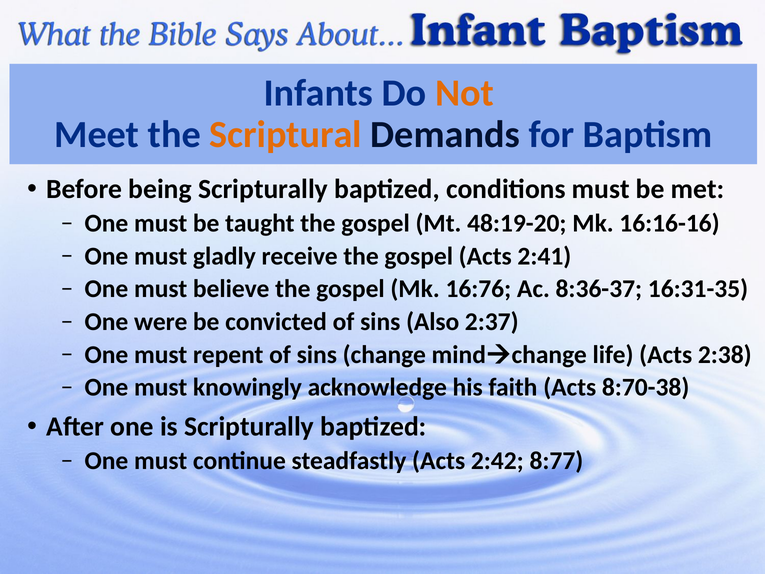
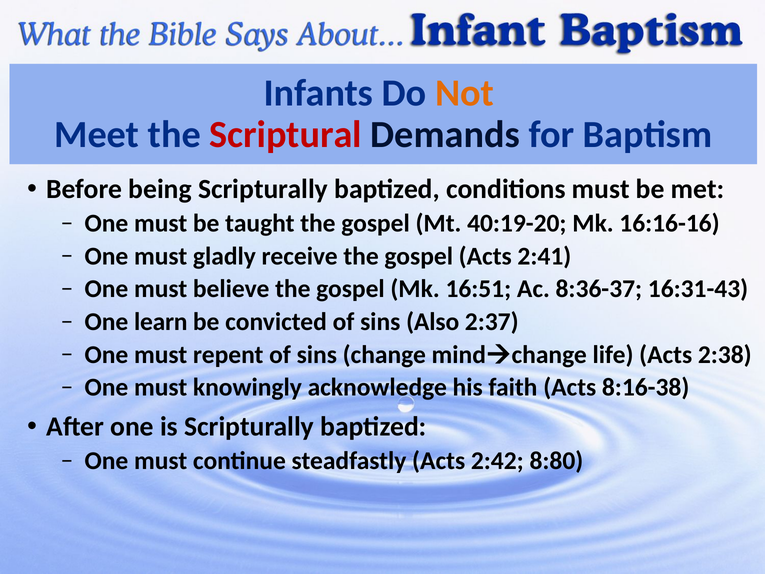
Scriptural colour: orange -> red (286, 134)
48:19-20: 48:19-20 -> 40:19-20 (517, 223)
16:76: 16:76 -> 16:51 (478, 289)
16:31-35: 16:31-35 -> 16:31-43 (698, 289)
were: were -> learn (161, 322)
8:70-38: 8:70-38 -> 8:16-38 (646, 387)
8:77: 8:77 -> 8:80 (556, 461)
